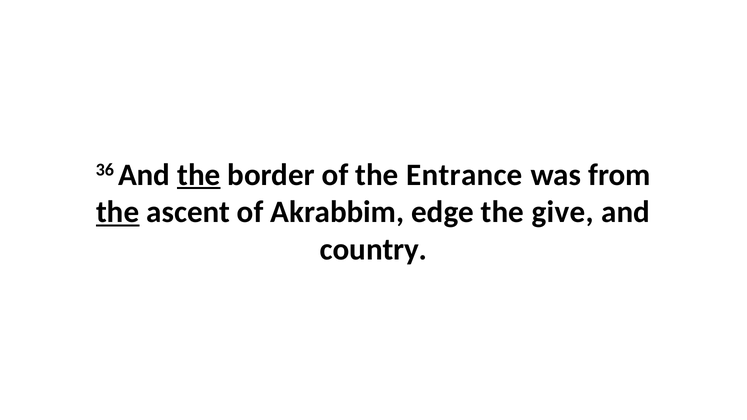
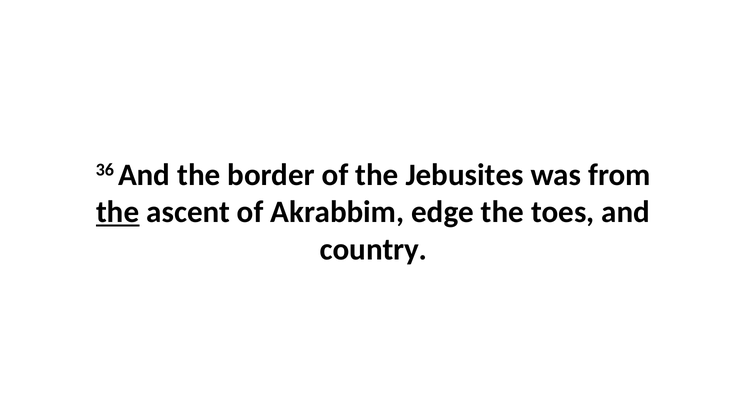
the underline: present -> none (199, 175)
Entrance: Entrance -> Jebusites (465, 175)
give: give -> toes (563, 212)
